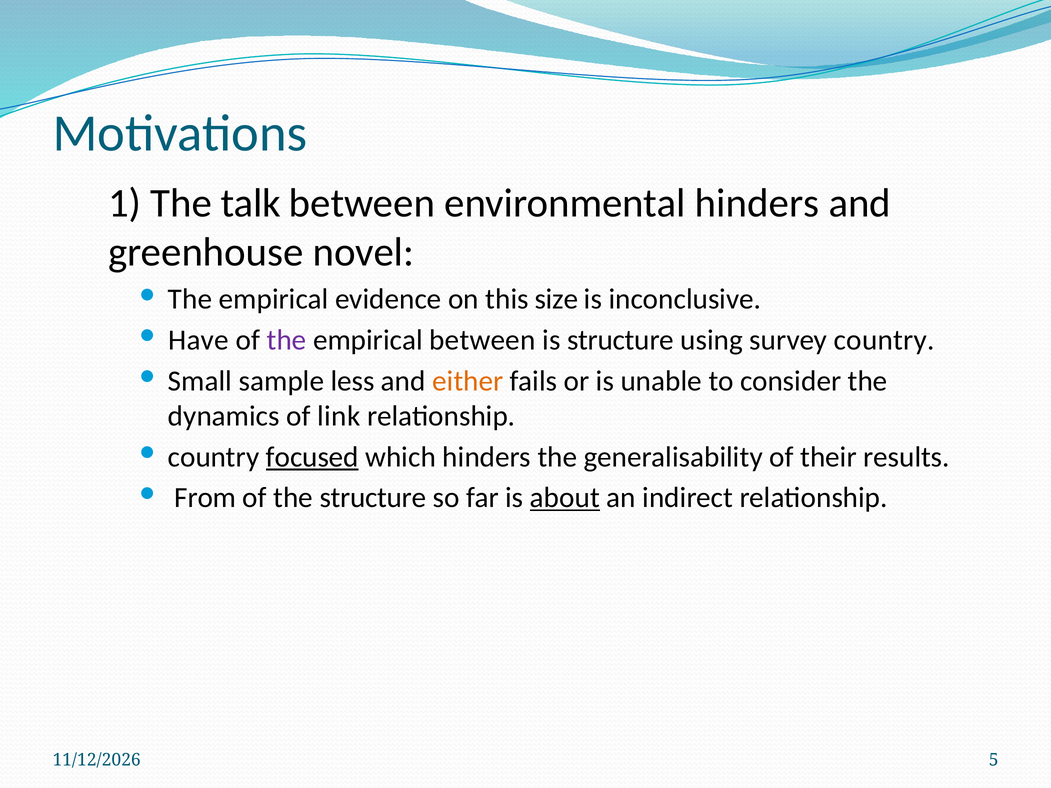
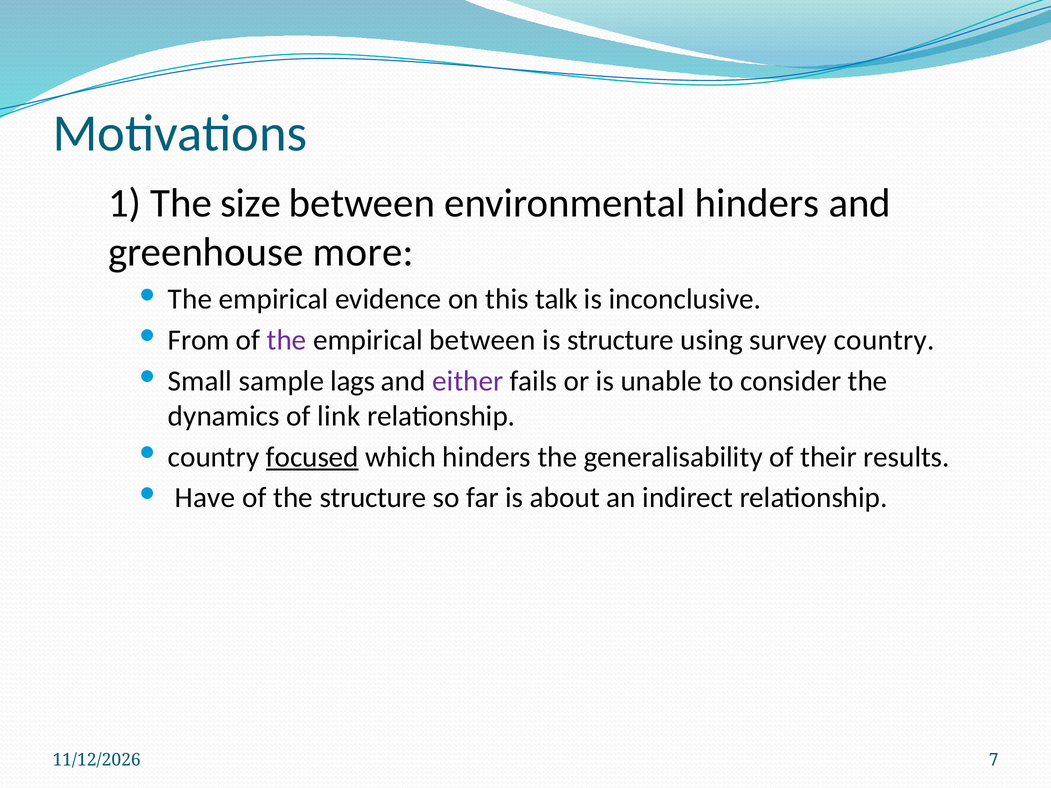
talk: talk -> size (251, 203)
novel: novel -> more (363, 252)
size: size -> talk (557, 299)
Have: Have -> From (199, 340)
less: less -> lags (353, 381)
either colour: orange -> purple (468, 381)
From: From -> Have (205, 498)
about underline: present -> none (565, 498)
5: 5 -> 7 (994, 760)
